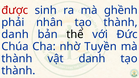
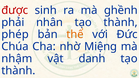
danh: danh -> phép (15, 34)
thể colour: black -> orange (75, 34)
Tuyền: Tuyền -> Miệng (101, 47)
thành: thành -> nhậm (17, 59)
